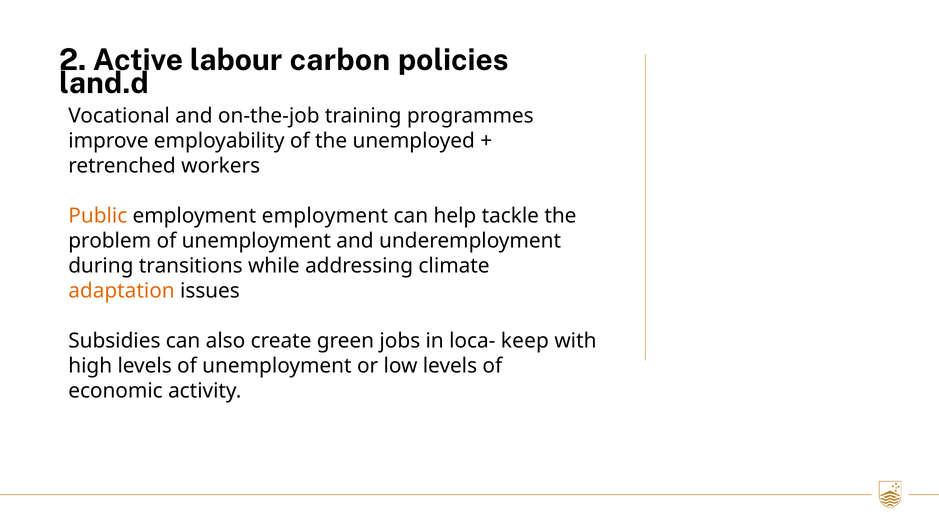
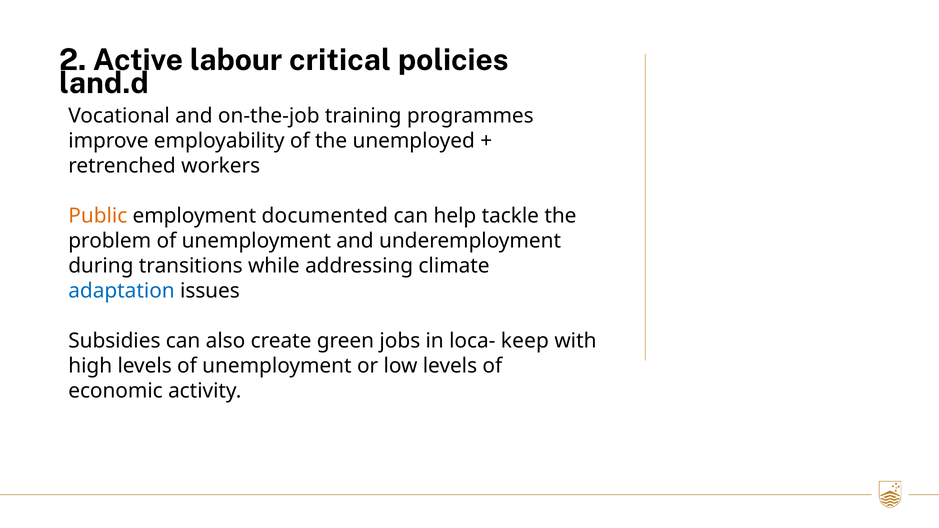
carbon: carbon -> critical (340, 60)
employment employment: employment -> documented (325, 216)
adaptation colour: orange -> blue (122, 291)
